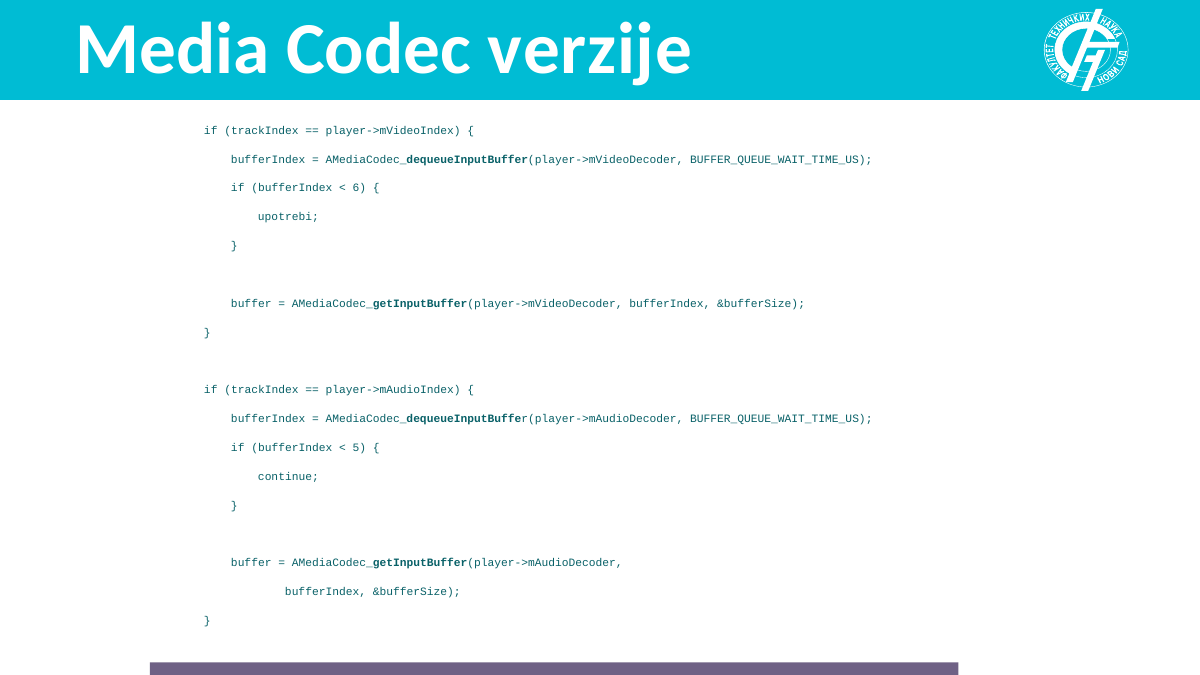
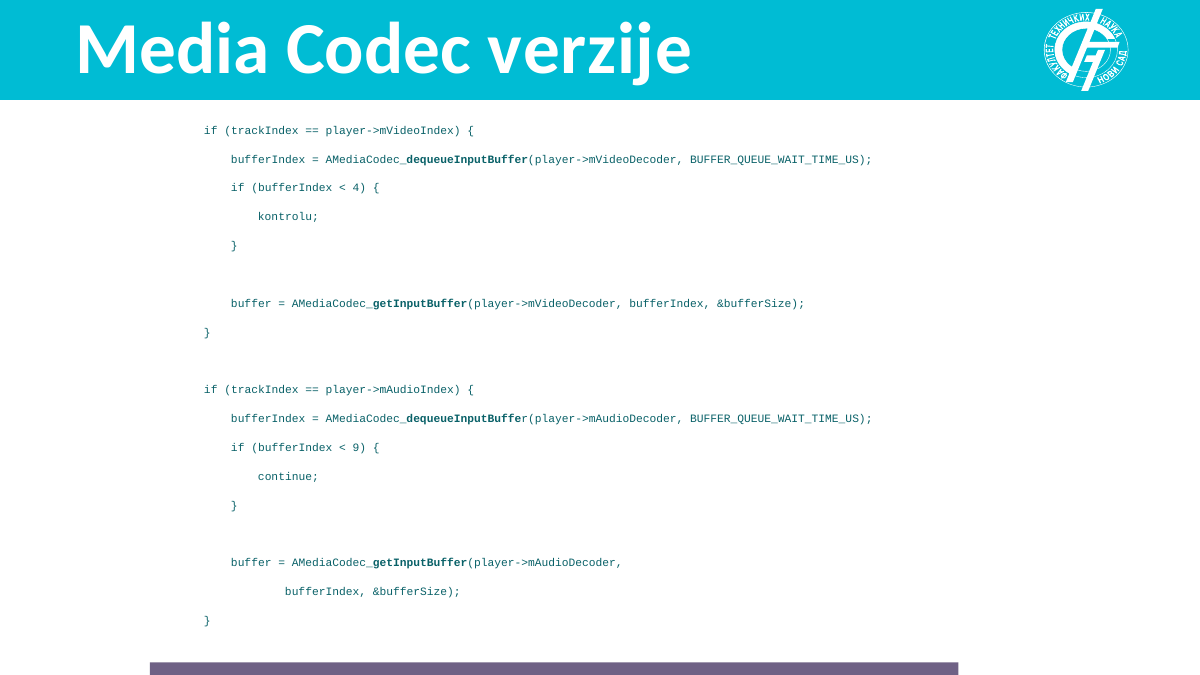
6: 6 -> 4 (359, 188)
upotrebi: upotrebi -> kontrolu (288, 217)
5: 5 -> 9 (359, 448)
